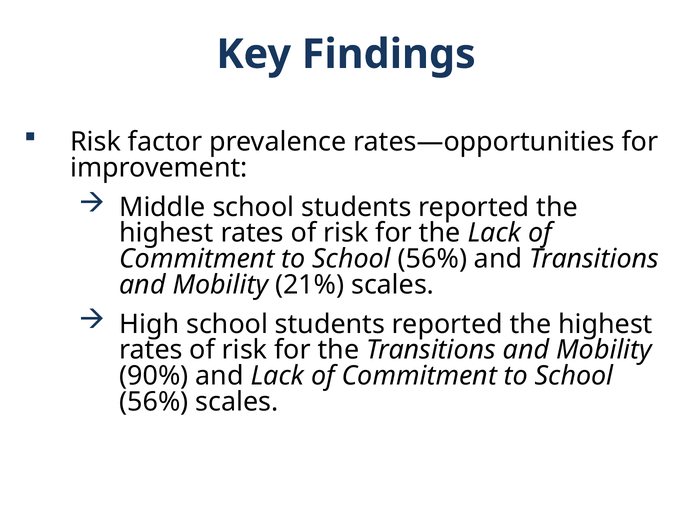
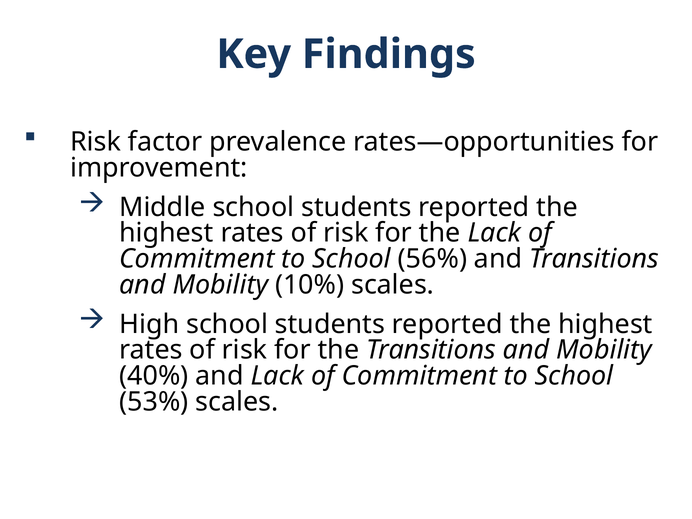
21%: 21% -> 10% (310, 285)
90%: 90% -> 40% (154, 376)
56%: 56% -> 53% (154, 402)
